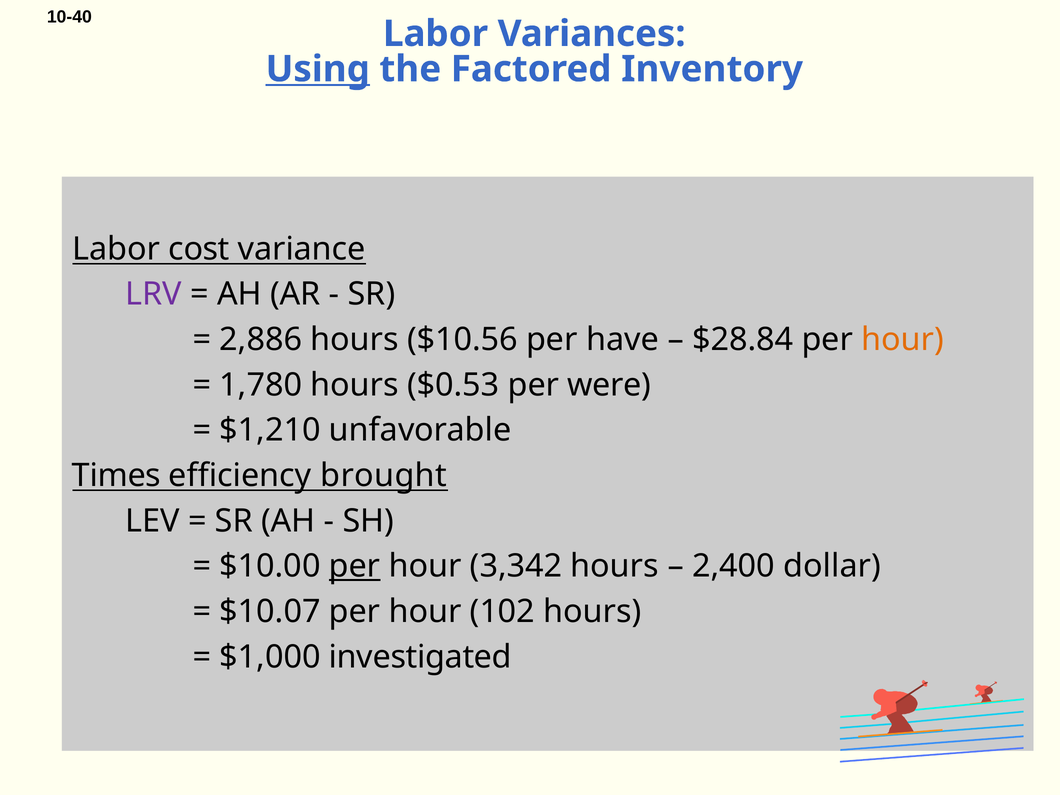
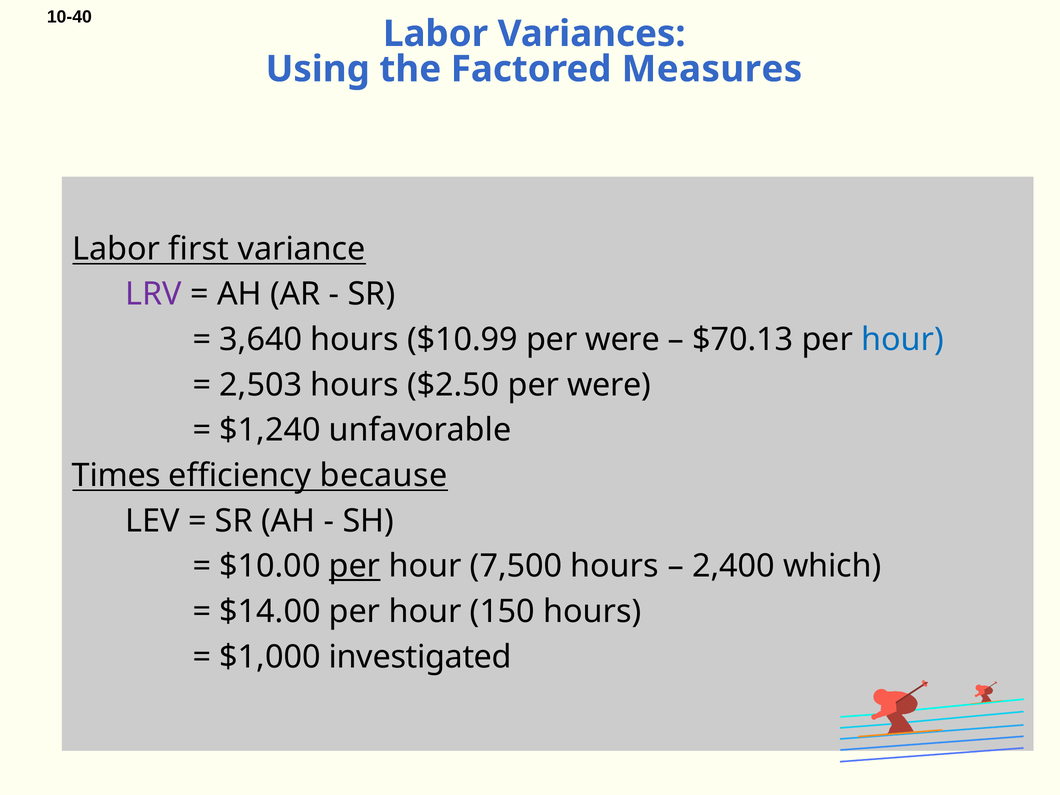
Using underline: present -> none (318, 69)
Inventory: Inventory -> Measures (712, 69)
cost: cost -> first (199, 249)
2,886: 2,886 -> 3,640 (261, 340)
$10.56: $10.56 -> $10.99 (462, 340)
have: have -> were (623, 340)
$28.84: $28.84 -> $70.13 (743, 340)
hour colour: orange -> blue (903, 340)
1,780: 1,780 -> 2,503 (261, 385)
$0.53: $0.53 -> $2.50 (453, 385)
$1,210: $1,210 -> $1,240 (270, 430)
brought: brought -> because (384, 476)
3,342: 3,342 -> 7,500 (516, 566)
dollar: dollar -> which (832, 566)
$10.07: $10.07 -> $14.00 (270, 612)
102: 102 -> 150 (502, 612)
